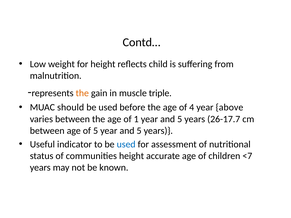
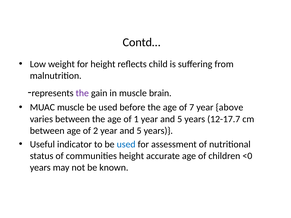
the colour: orange -> purple (82, 93)
triple: triple -> brain (160, 93)
MUAC should: should -> muscle (71, 108)
4: 4 -> 7 (192, 108)
26-17.7: 26-17.7 -> 12-17.7 (224, 119)
of 5: 5 -> 2 (96, 131)
<7: <7 -> <0 (247, 156)
